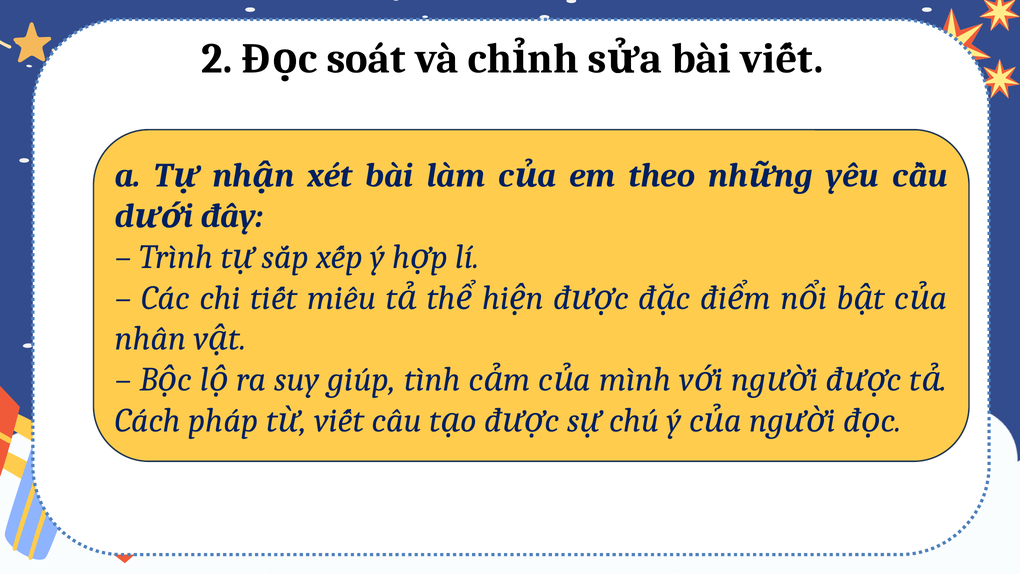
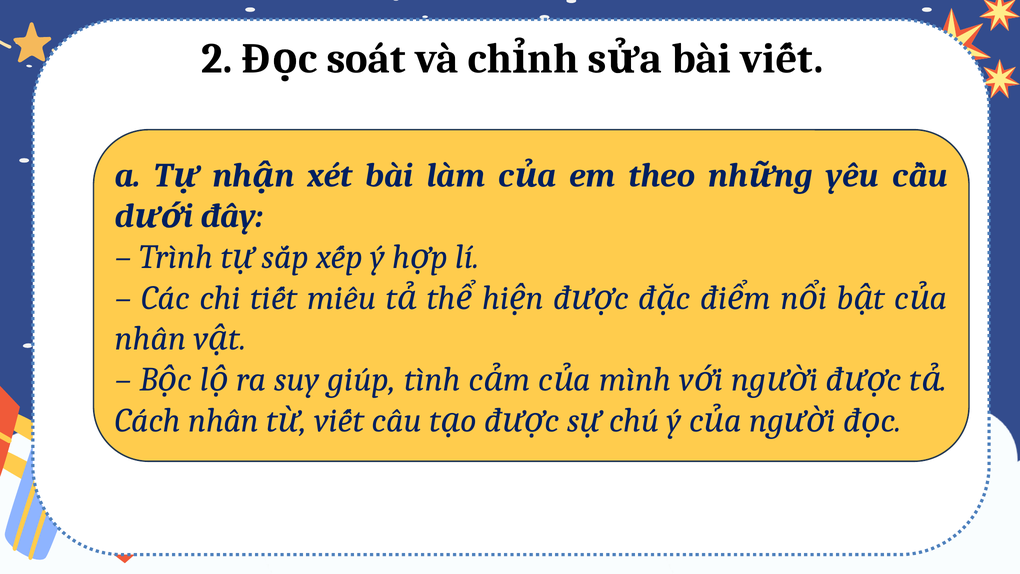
Cách pháp: pháp -> nhân (224, 420)
